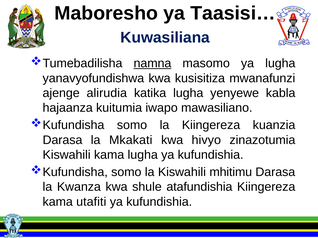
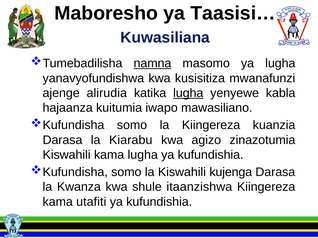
lugha underline: none -> present (188, 93)
Mkakati: Mkakati -> Kiarabu (131, 140)
hivyo: hivyo -> agizo (206, 140)
mhitimu: mhitimu -> kujenga (231, 172)
atafundishia: atafundishia -> itaanzishwa (199, 187)
